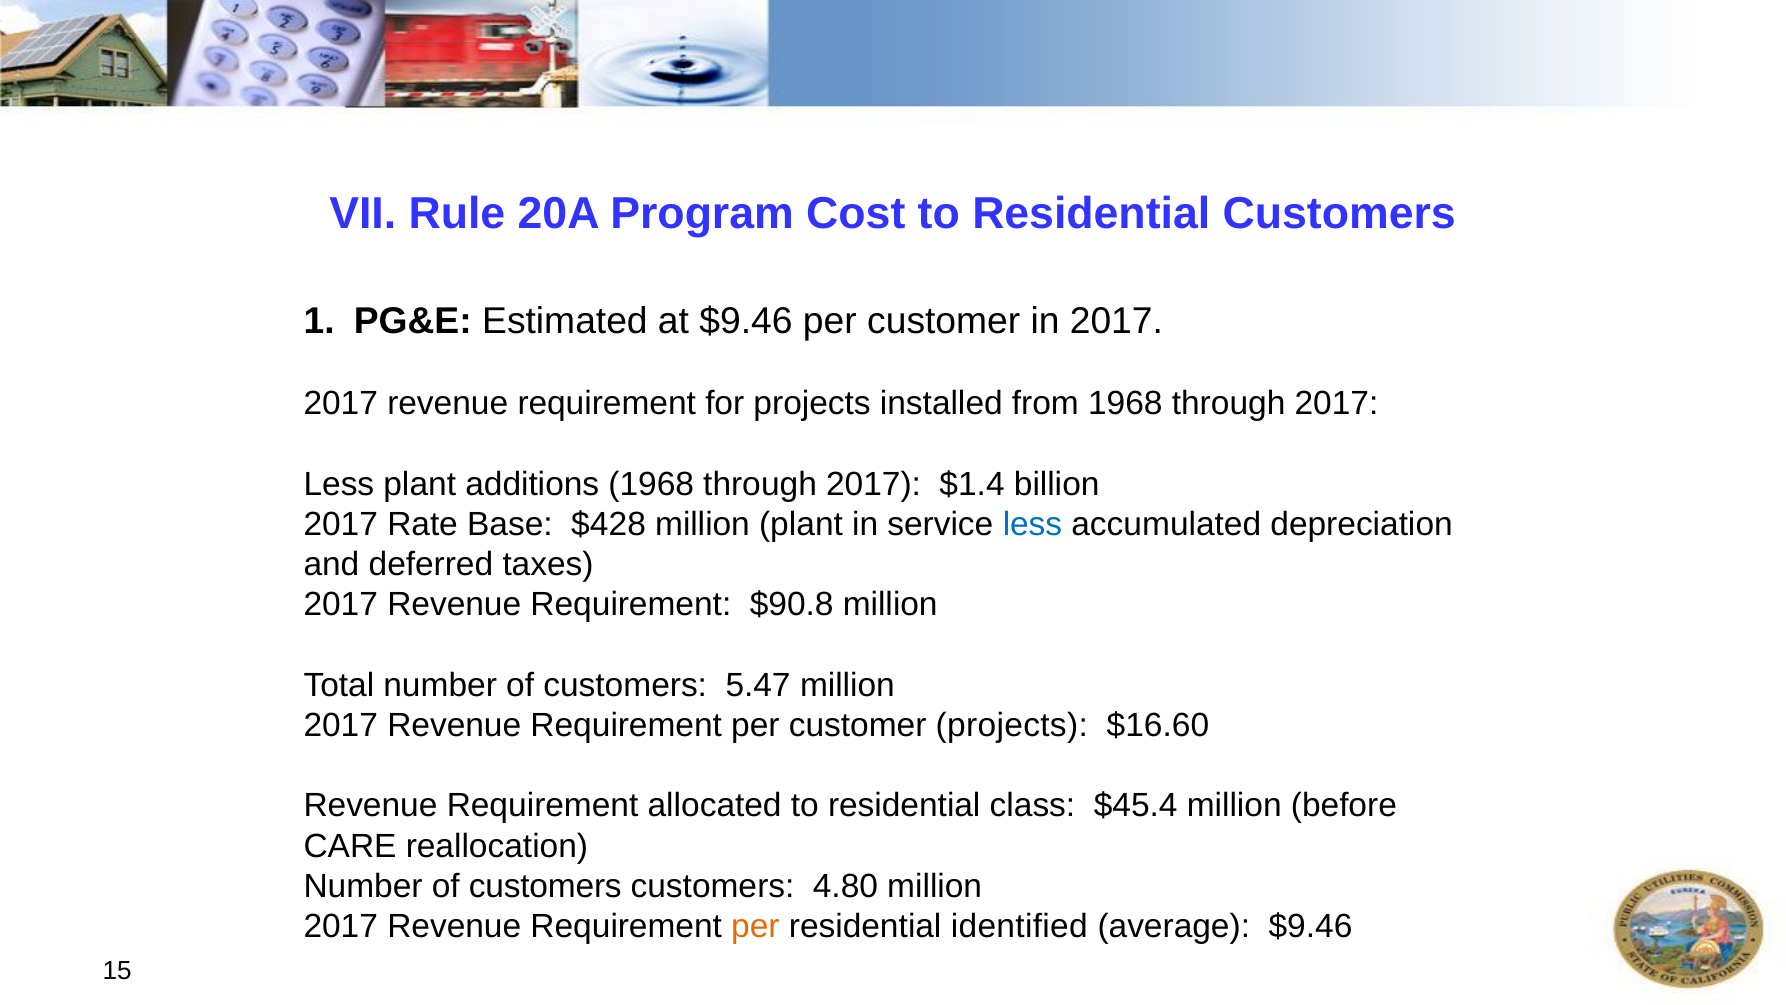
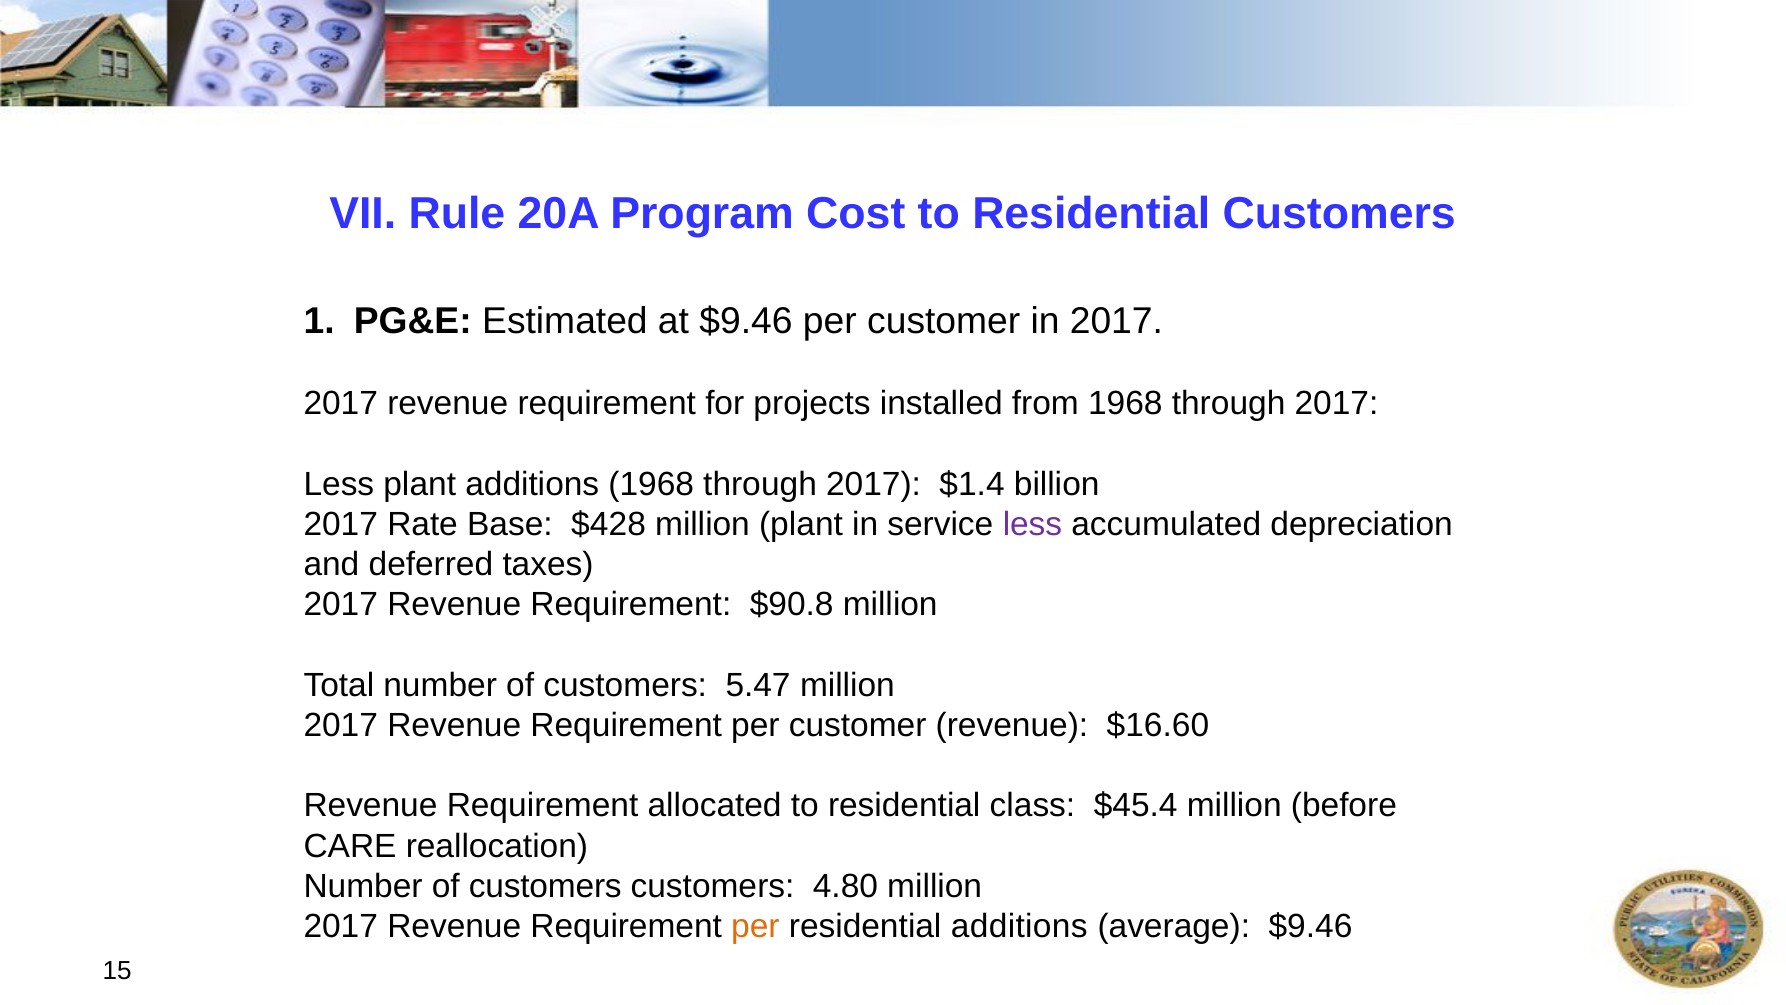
less colour: blue -> purple (1032, 524)
customer projects: projects -> revenue (1012, 725)
residential identified: identified -> additions (1019, 926)
